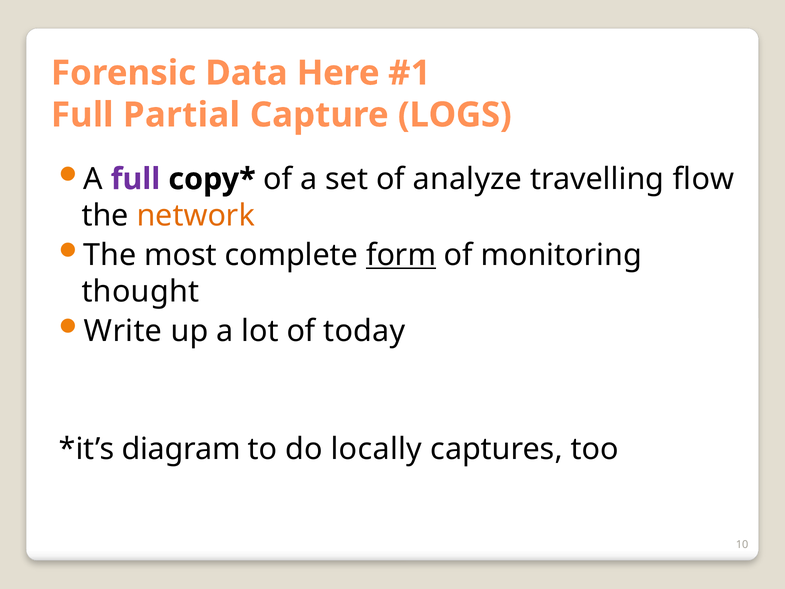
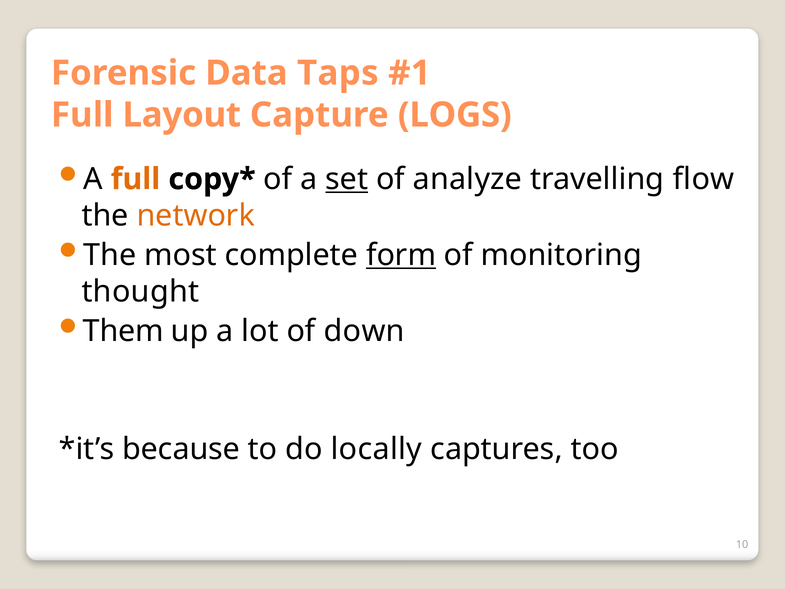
Here: Here -> Taps (338, 73)
Partial: Partial -> Layout (182, 115)
full colour: purple -> orange (136, 179)
set underline: none -> present (347, 179)
Write: Write -> Them (123, 331)
today: today -> down (364, 331)
diagram: diagram -> because (181, 449)
